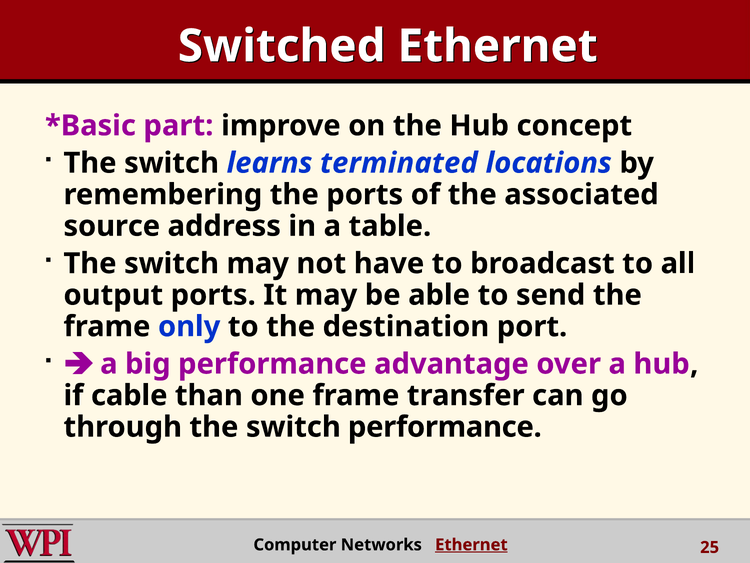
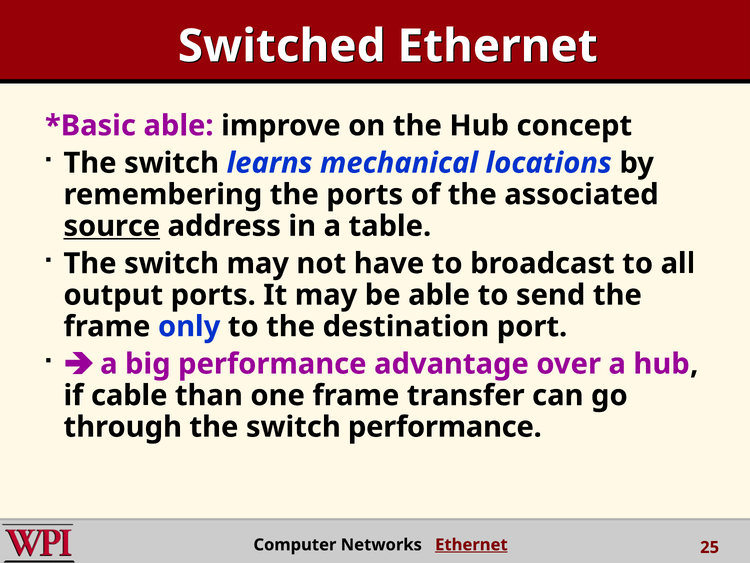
part: part -> able (178, 126)
terminated: terminated -> mechanical (399, 163)
source underline: none -> present (112, 226)
